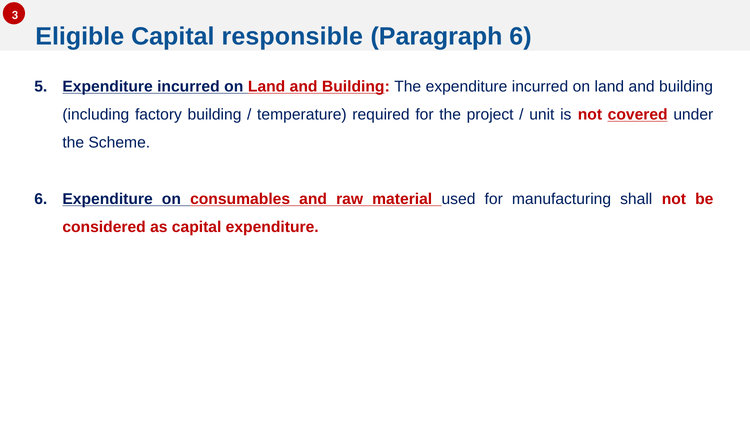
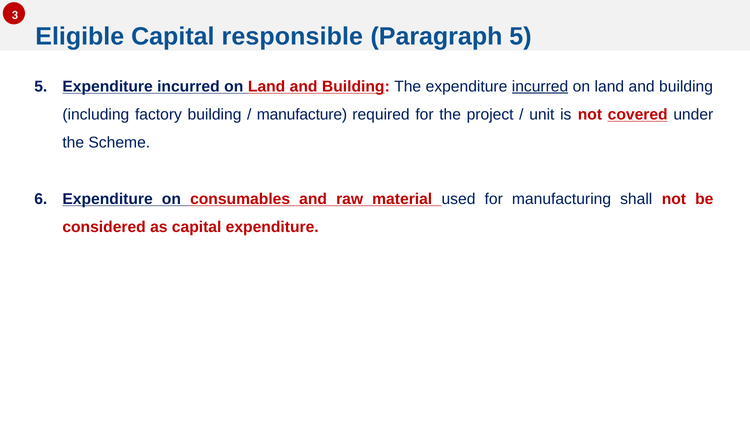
Paragraph 6: 6 -> 5 (520, 36)
incurred underline: none -> present (540, 86)
temperature: temperature -> manufacture (302, 114)
